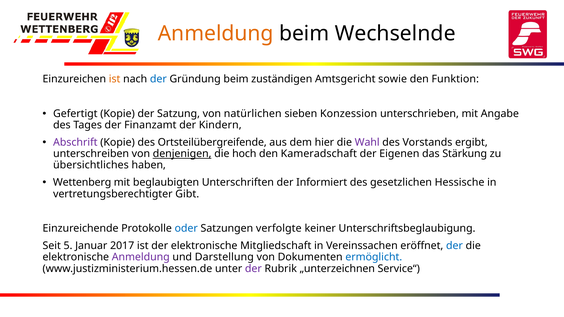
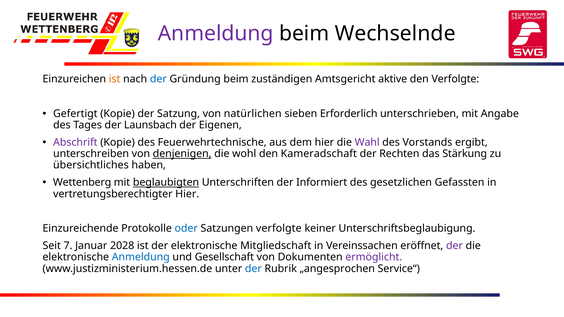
Anmeldung colour: orange -> purple (216, 34)
sowie: sowie -> aktive (393, 79)
den Funktion: Funktion -> Verfolgte (455, 79)
Konzession: Konzession -> Erforderlich (349, 114)
Finanzamt: Finanzamt -> Launsbach (150, 125)
Kindern: Kindern -> Eigenen (220, 125)
Ortsteilübergreifende: Ortsteilübergreifende -> Feuerwehrtechnische (212, 142)
hoch: hoch -> wohl (244, 154)
Eigenen: Eigenen -> Rechten (399, 154)
beglaubigten underline: none -> present (166, 183)
Hessische: Hessische -> Gefassten (460, 183)
vertretungsberechtigter Gibt: Gibt -> Hier (187, 194)
5: 5 -> 7 (68, 246)
2017: 2017 -> 2028 (122, 246)
der colour: blue -> purple (454, 246)
Anmeldung colour: purple -> blue (141, 257)
Darstellung: Darstellung -> Gesellschaft (224, 257)
ermöglicht colour: blue -> purple (374, 257)
der colour: purple -> blue (253, 269)
„unterzeichnen: „unterzeichnen -> „angesprochen (337, 269)
